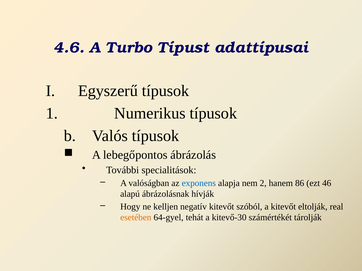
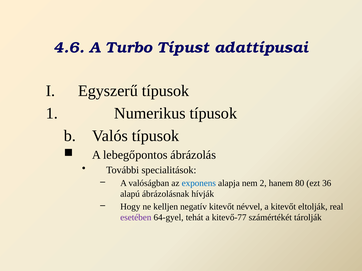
86: 86 -> 80 (300, 183)
46: 46 -> 36 (327, 183)
szóból: szóból -> névvel (249, 207)
esetében colour: orange -> purple (136, 218)
kitevő-30: kitevő-30 -> kitevő-77 (229, 218)
